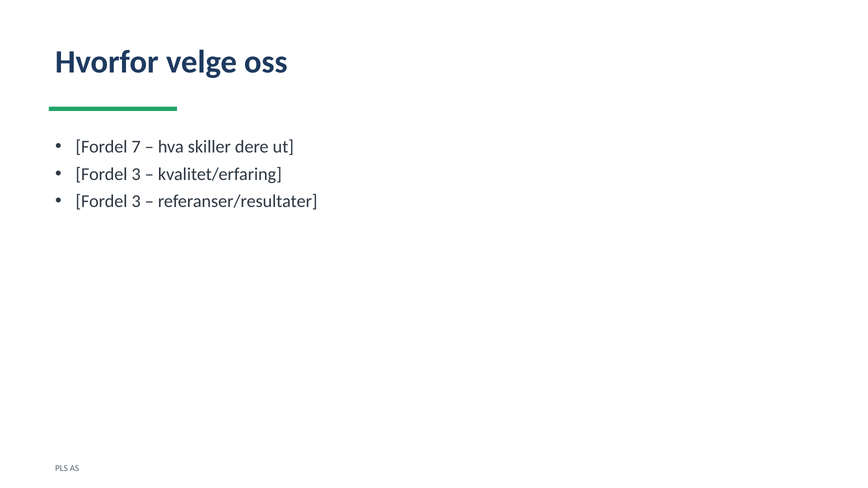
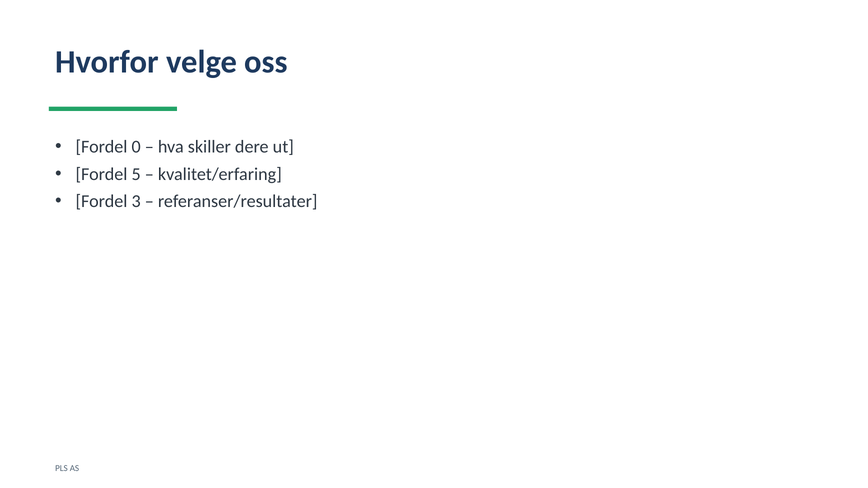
7: 7 -> 0 (136, 147)
3: 3 -> 5 (136, 174)
